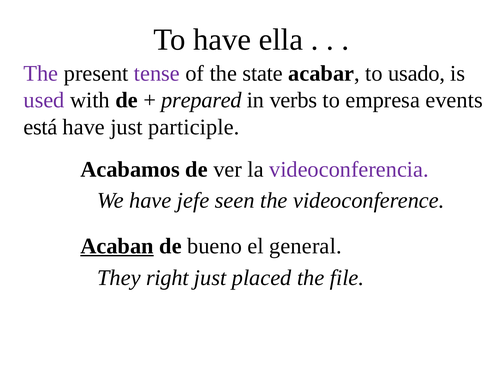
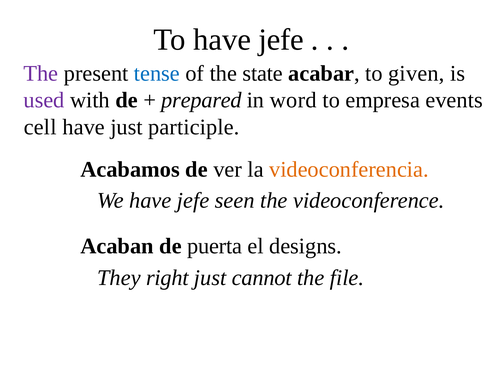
To have ella: ella -> jefe (281, 40)
tense colour: purple -> blue (157, 74)
usado: usado -> given (416, 74)
verbs: verbs -> word (293, 100)
está: está -> cell (40, 127)
videoconferencia colour: purple -> orange (349, 170)
Acaban underline: present -> none (117, 246)
bueno: bueno -> puerta (215, 246)
general: general -> designs (305, 246)
placed: placed -> cannot (262, 278)
